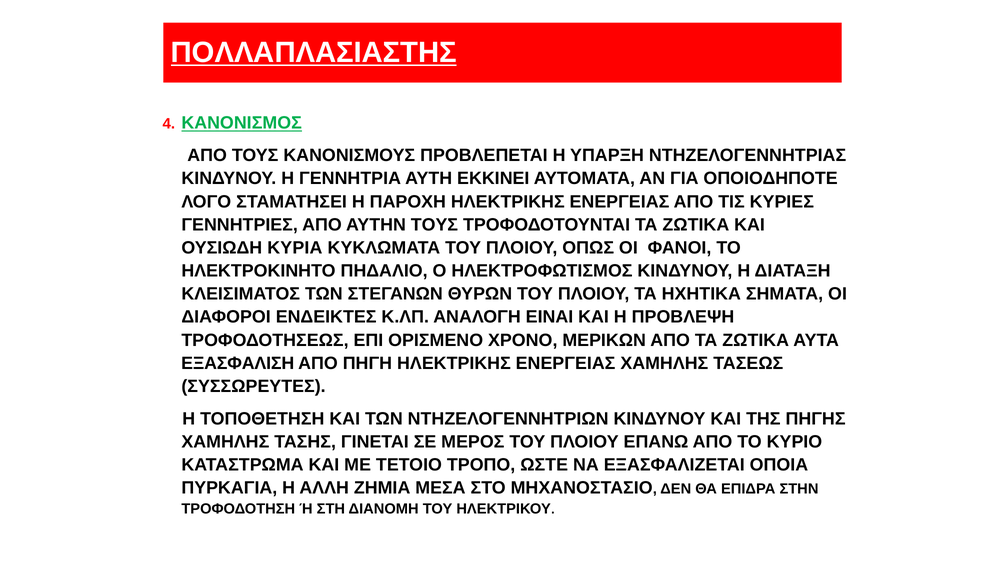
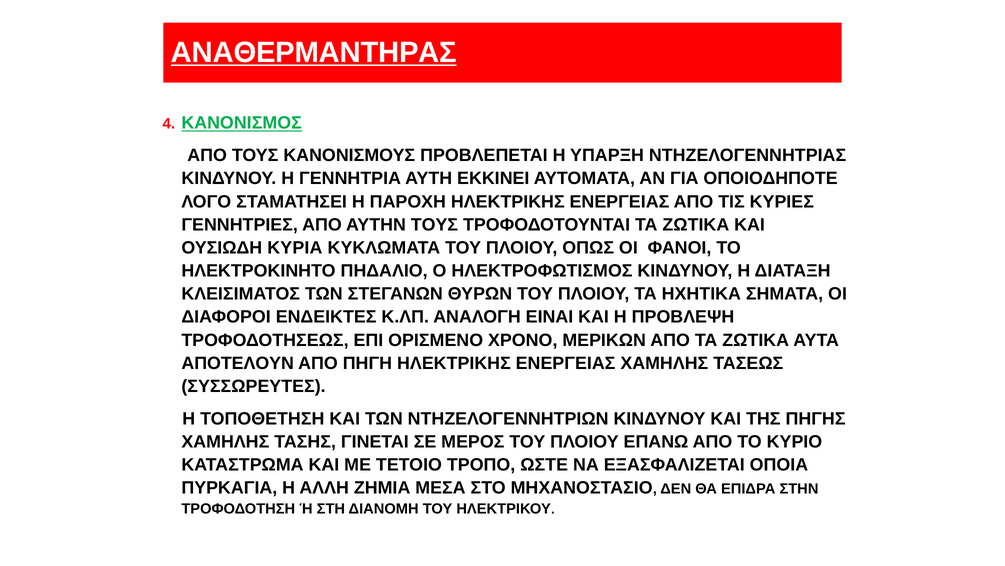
ΠΟΛΛΑΠΛΑΣΙΑΣΤΗΣ: ΠΟΛΛΑΠΛΑΣΙΑΣΤΗΣ -> ΑΝΑΘΕΡΜΑΝΤΗΡΑΣ (314, 52)
ΕΞΑΣΦΑΛΙΣΗ: ΕΞΑΣΦΑΛΙΣΗ -> ΑΠΟΤΕΛΟΥΝ (238, 363)
